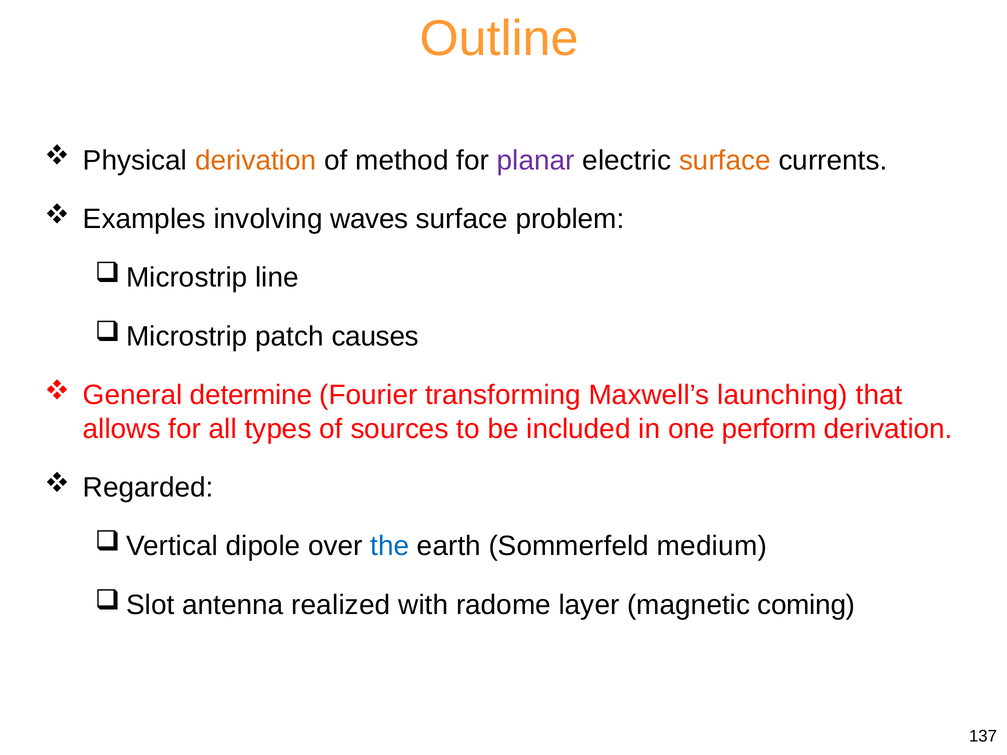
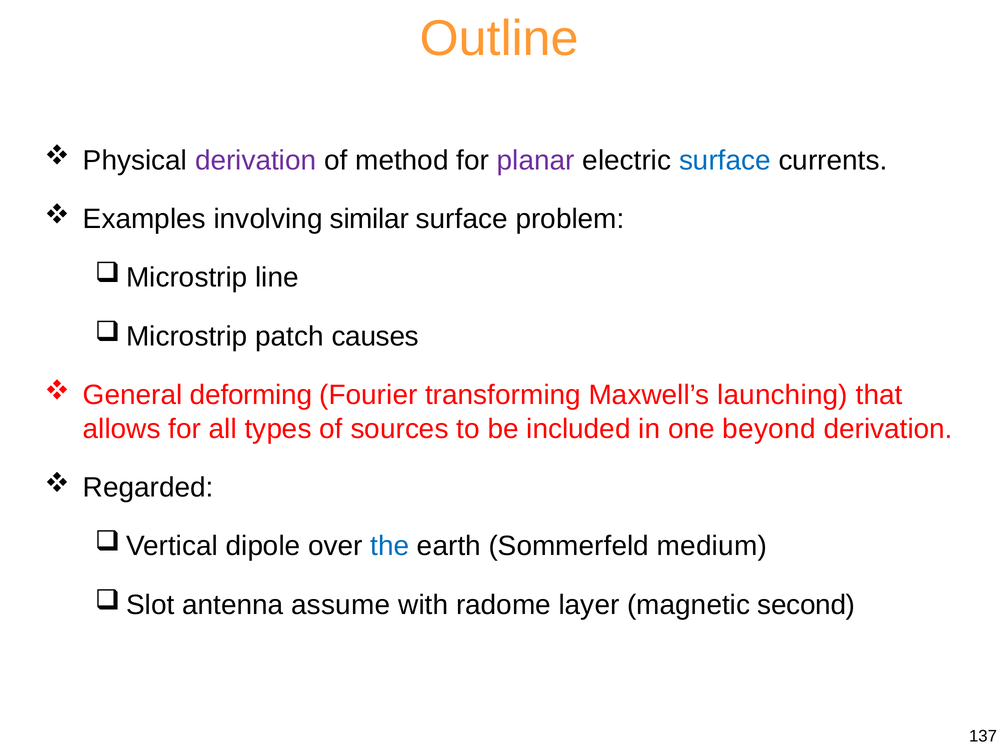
derivation colour: orange -> purple (256, 160)
surface colour: orange -> blue (725, 160)
waves: waves -> similar (369, 219)
determine: determine -> deforming (251, 395)
perform: perform -> beyond (769, 429)
realized: realized -> assume (341, 605)
coming: coming -> second (806, 605)
